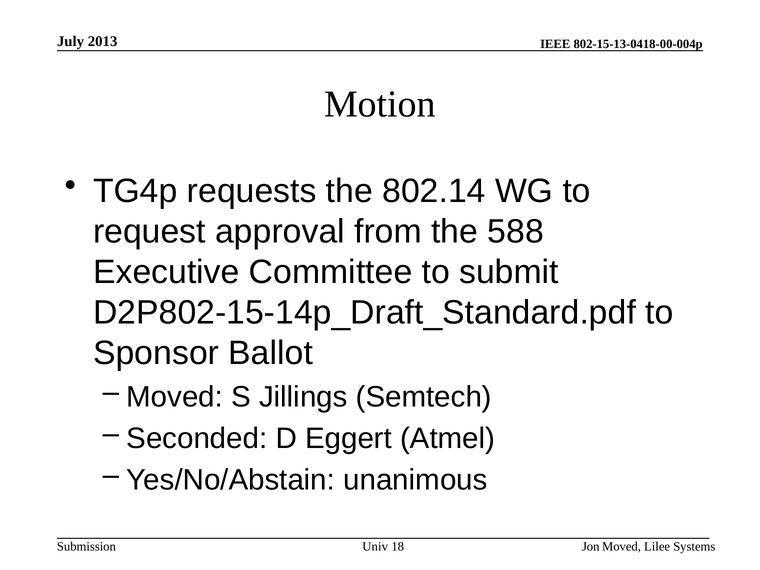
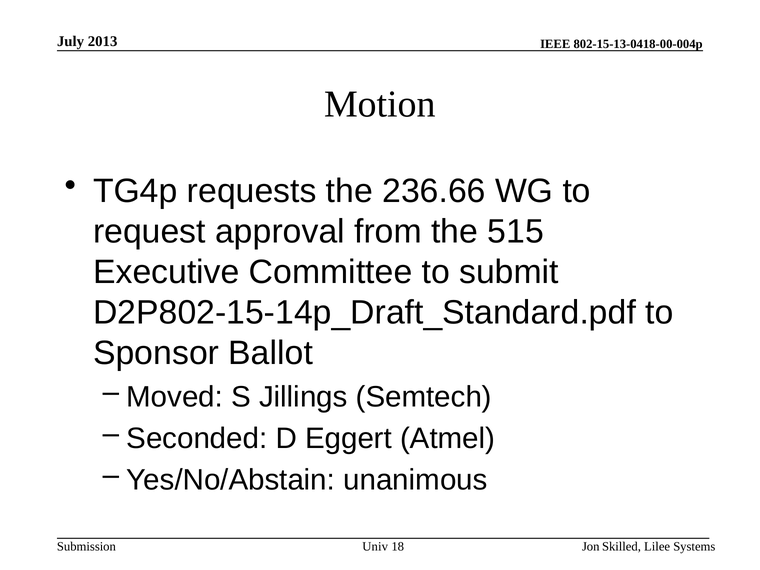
802.14: 802.14 -> 236.66 (434, 191)
588: 588 -> 515 (516, 232)
Jon Moved: Moved -> Skilled (621, 547)
